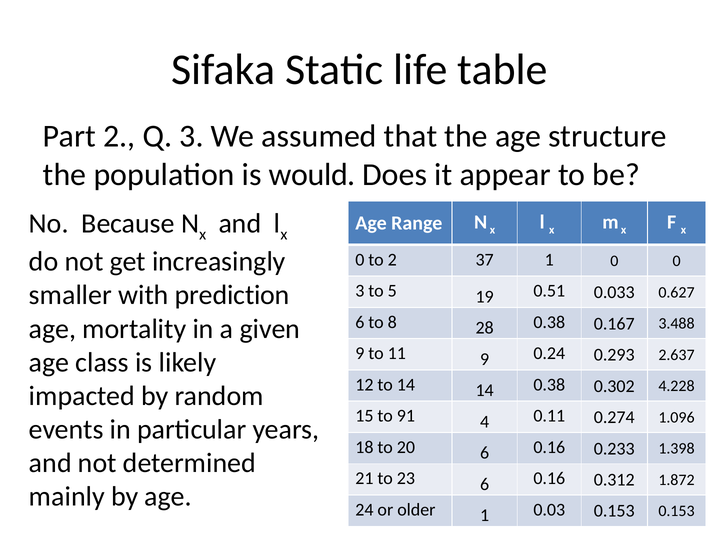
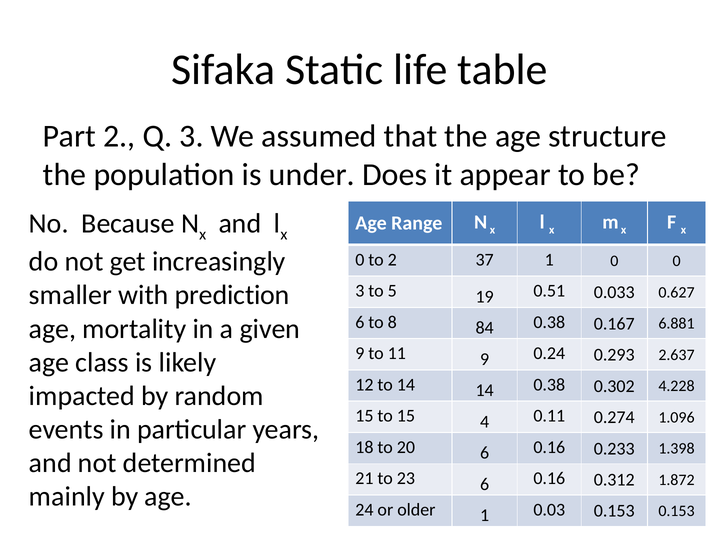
would: would -> under (312, 175)
28: 28 -> 84 (485, 328)
3.488: 3.488 -> 6.881 (677, 324)
to 91: 91 -> 15 (406, 416)
